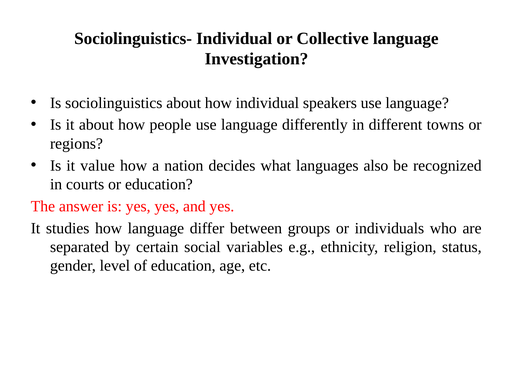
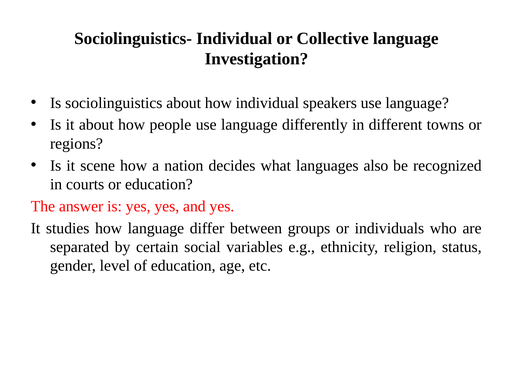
value: value -> scene (98, 165)
